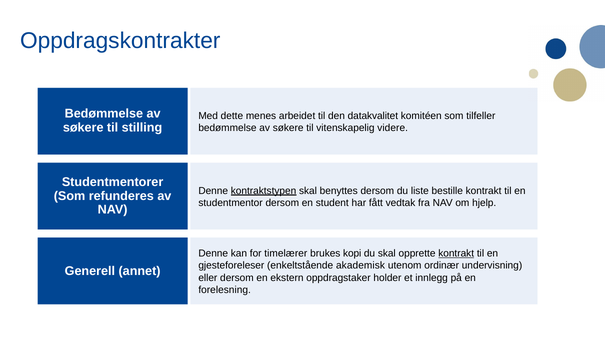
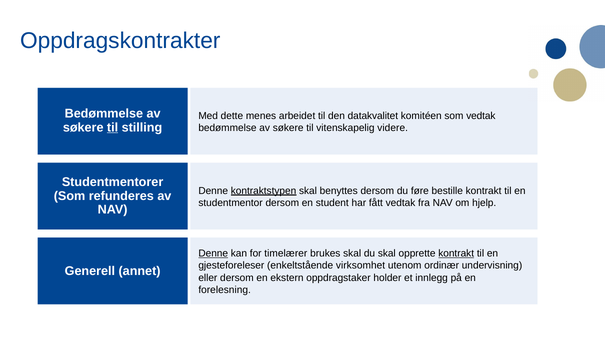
som tilfeller: tilfeller -> vedtak (481, 116)
til underline: none -> present (113, 127)
liste: liste -> føre (420, 190)
Denne underline: none -> present (213, 253)
brukes kopi: kopi -> skal (352, 253)
akademisk: akademisk -> virksomhet (361, 265)
